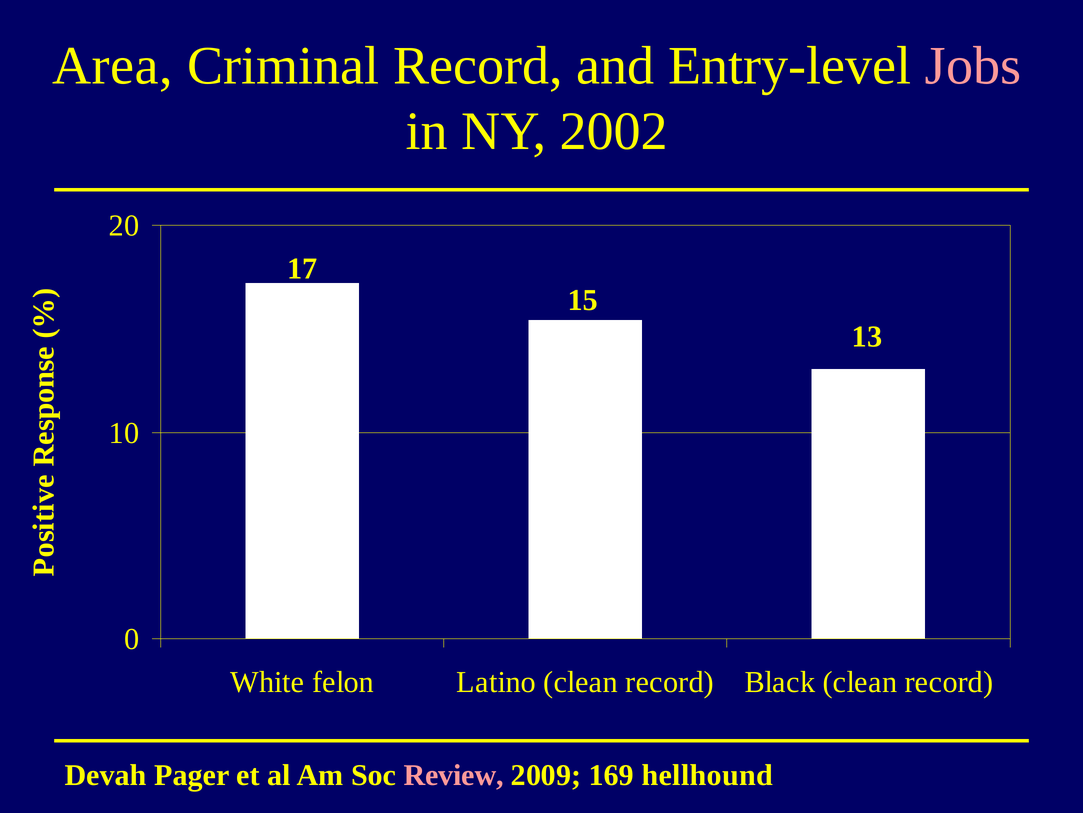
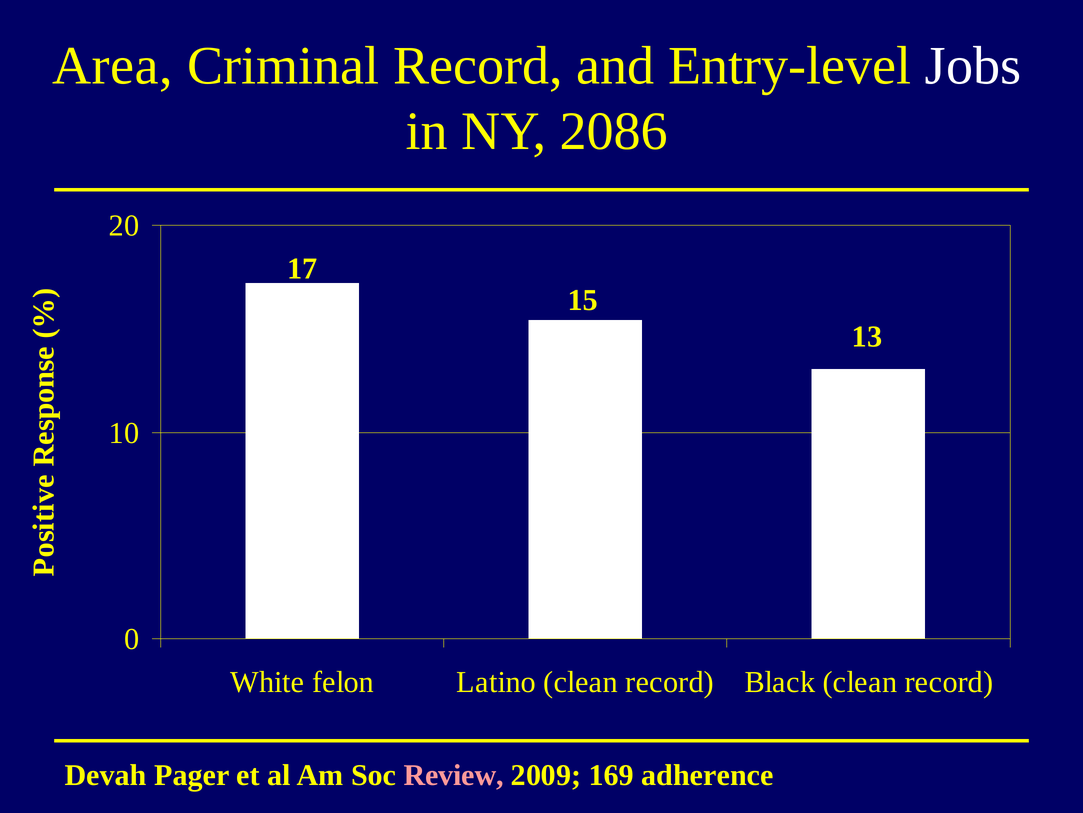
Jobs colour: pink -> white (973, 66)
2002: 2002 -> 2086 (614, 131)
hellhound: hellhound -> adherence (707, 775)
